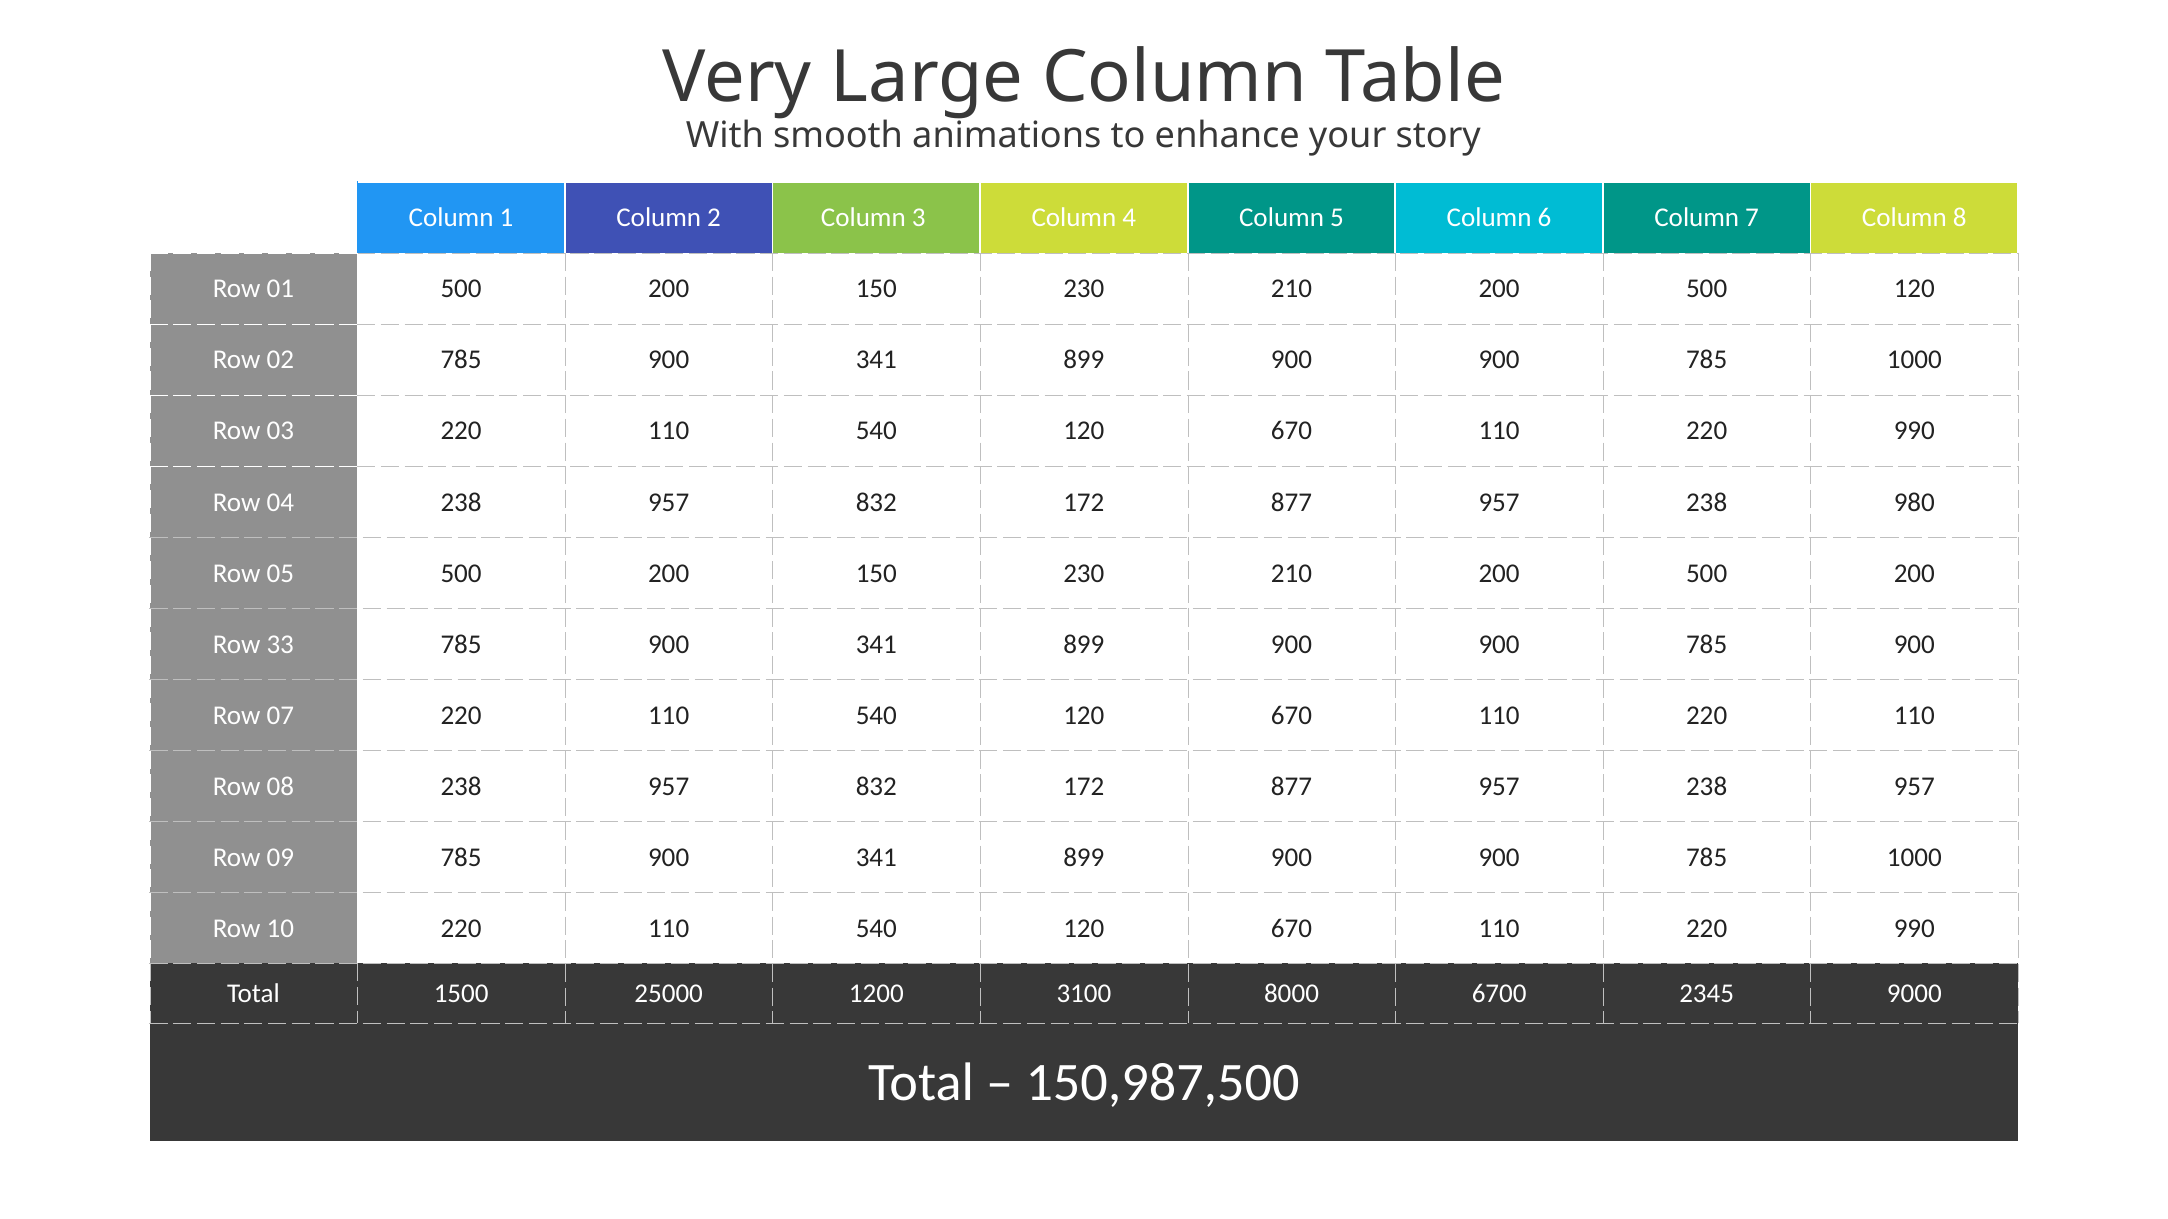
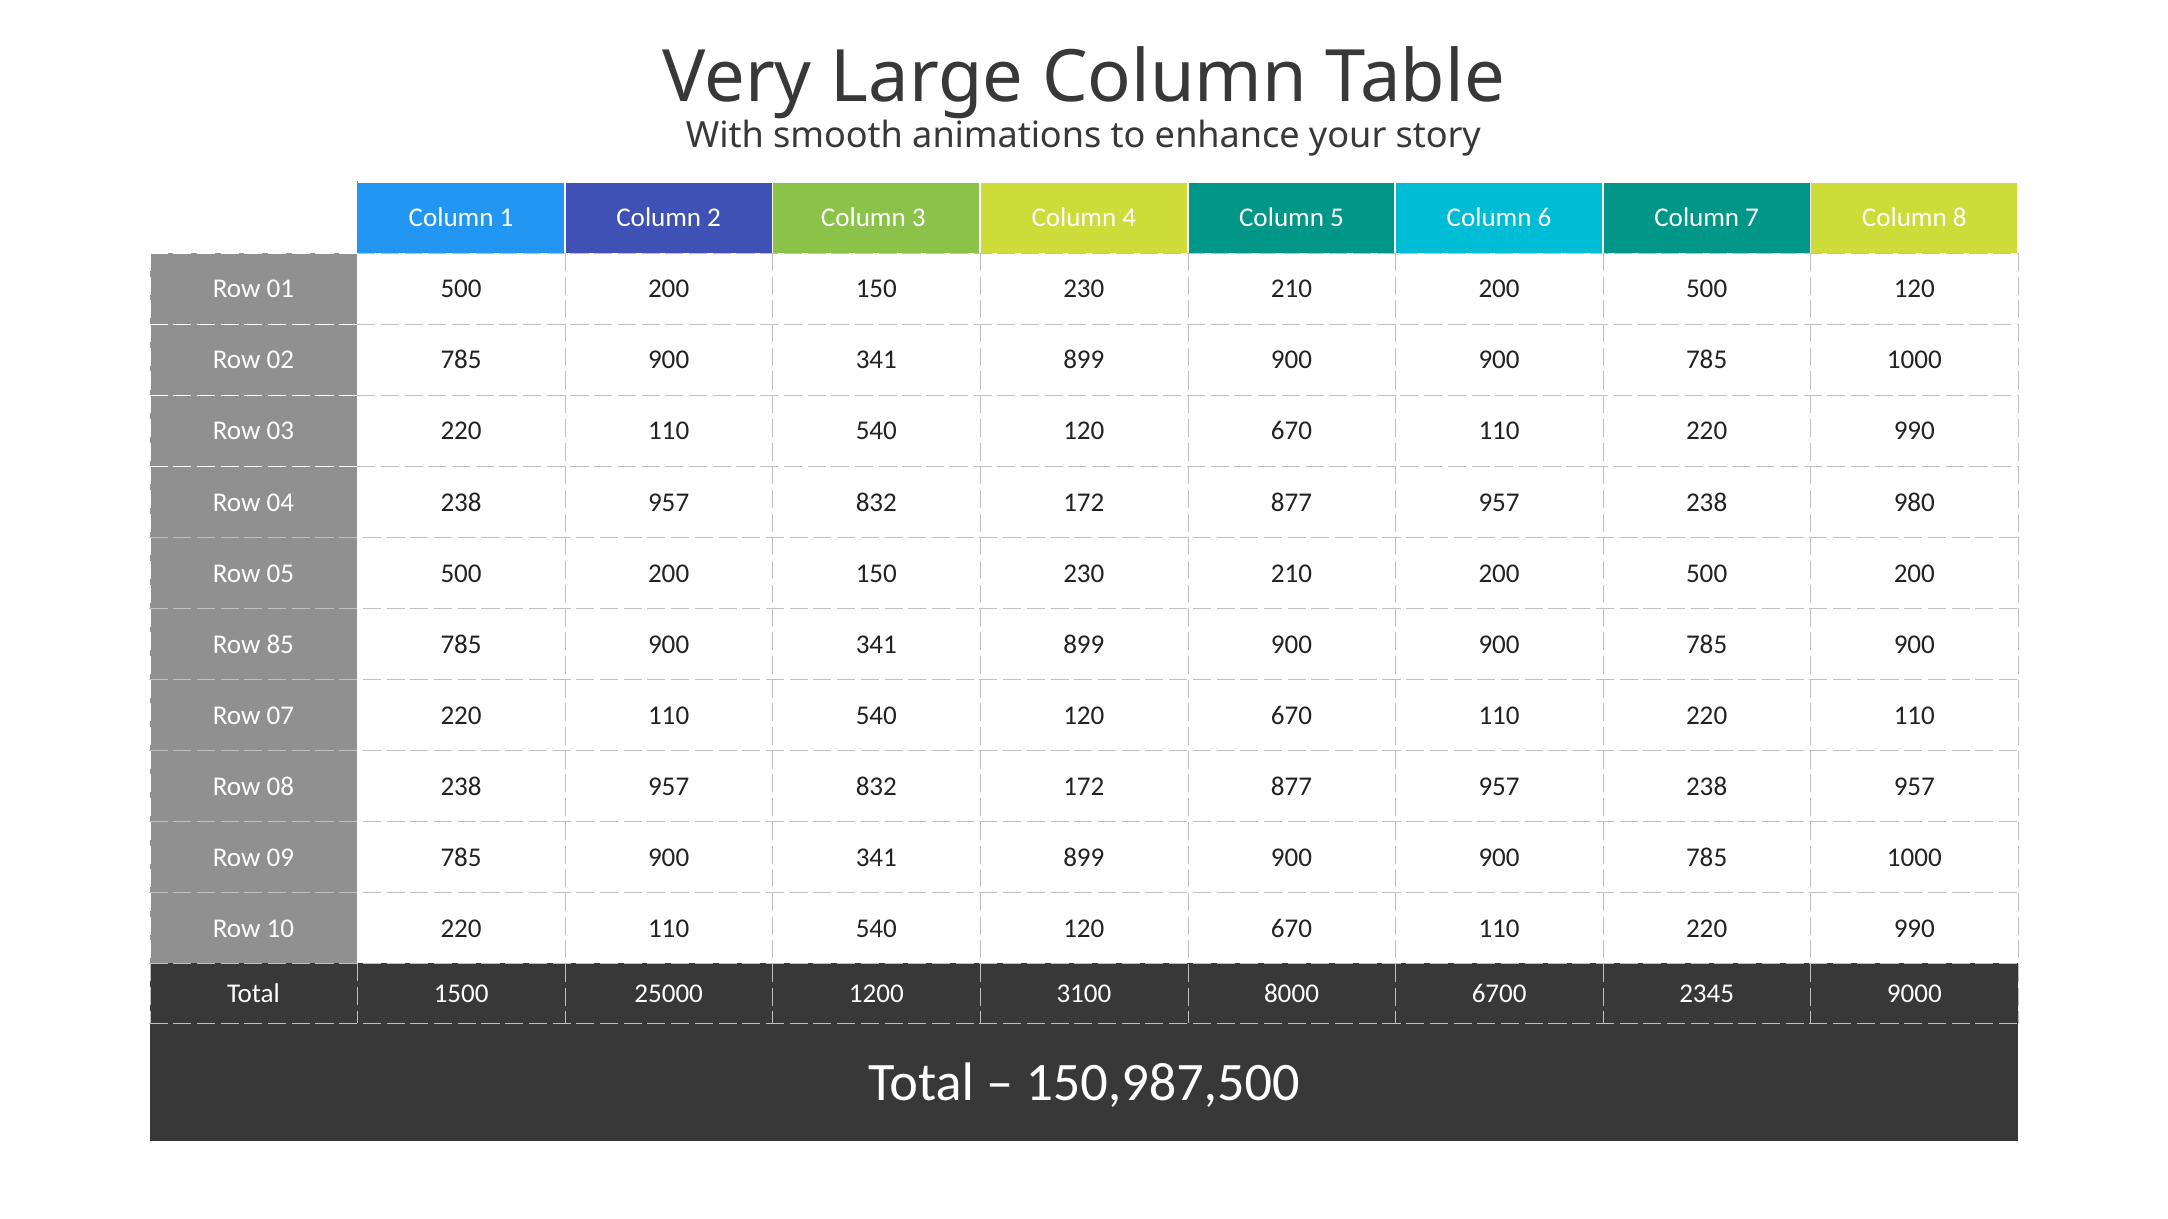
33: 33 -> 85 (280, 644)
